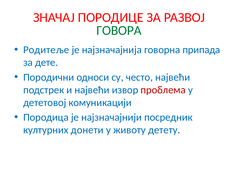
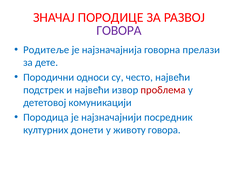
ГОВОРА colour: green -> purple (119, 31)
припада: припада -> прелази (201, 50)
животу детету: детету -> говора (164, 130)
